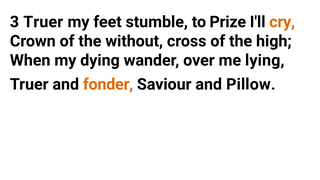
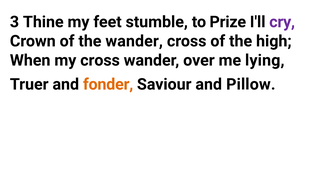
3 Truer: Truer -> Thine (43, 22)
cry colour: orange -> purple (282, 22)
the without: without -> wander (134, 41)
my dying: dying -> cross (100, 60)
